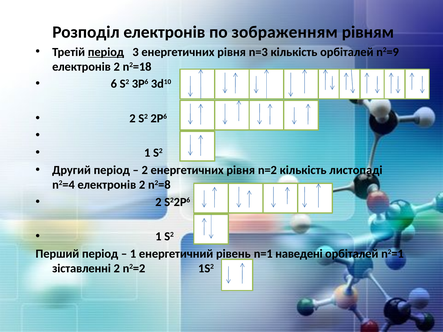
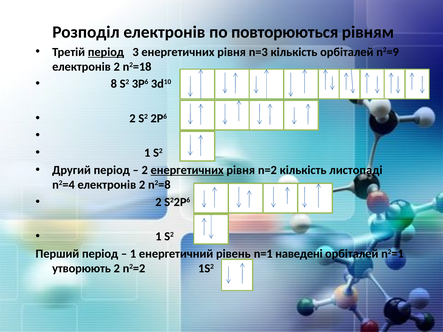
зображенням: зображенням -> повторюються (285, 32)
6: 6 -> 8 (114, 84)
енергетичних underline: none -> present (187, 170)
зіставленні: зіставленні -> утворюють (82, 269)
